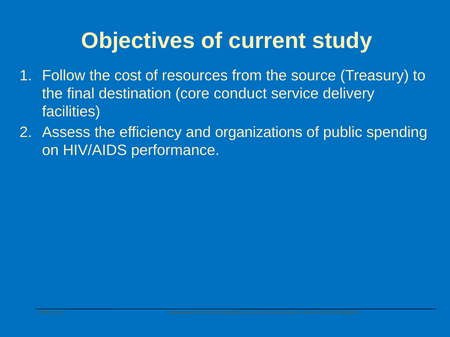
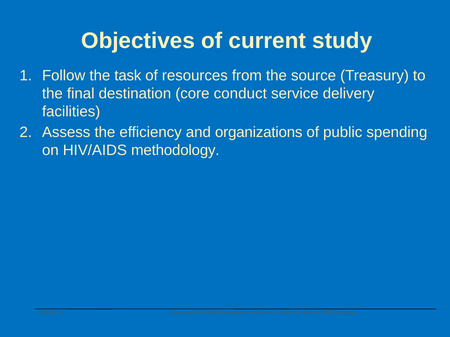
cost: cost -> task (128, 76)
performance: performance -> methodology (175, 151)
